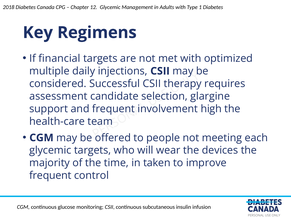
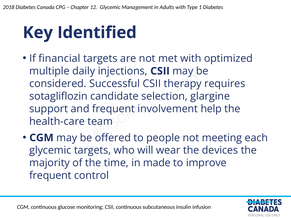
Regimens: Regimens -> Identified (97, 33)
assessment: assessment -> sotagliflozin (58, 96)
high: high -> help (211, 109)
taken: taken -> made (157, 163)
